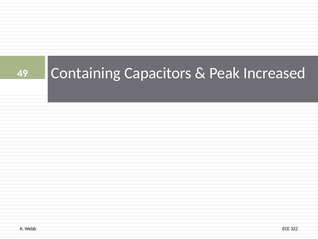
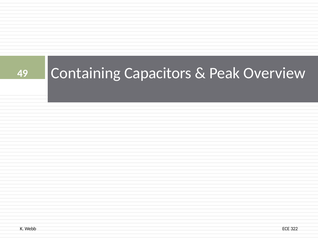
Increased: Increased -> Overview (274, 73)
